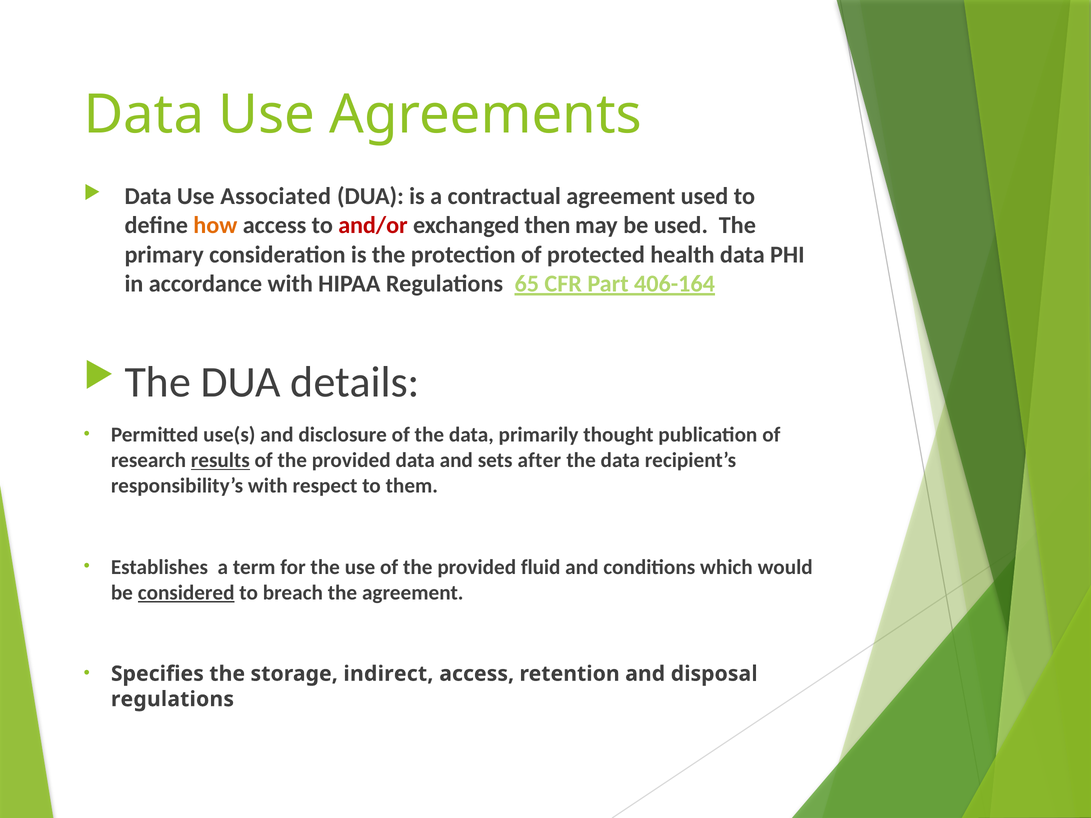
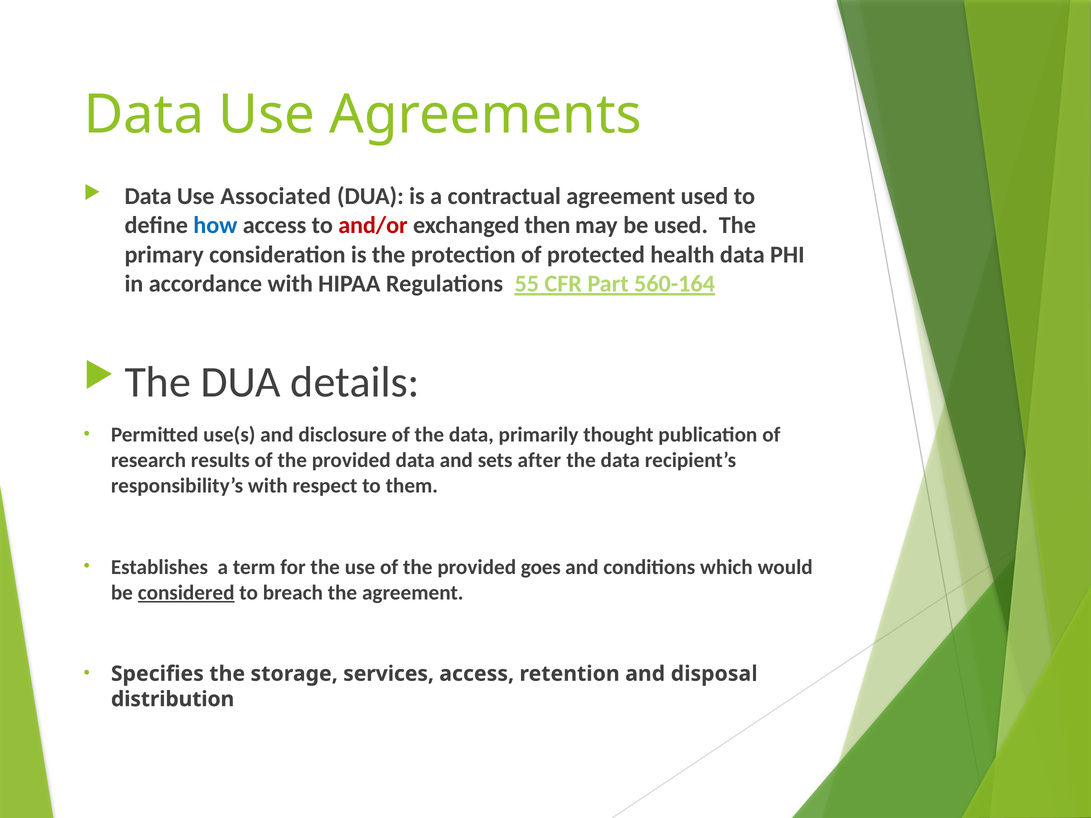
how colour: orange -> blue (215, 226)
65: 65 -> 55 (527, 284)
406-164: 406-164 -> 560-164 (674, 284)
results underline: present -> none (220, 460)
fluid: fluid -> goes (541, 567)
indirect: indirect -> services (389, 674)
regulations: regulations -> distribution (173, 699)
